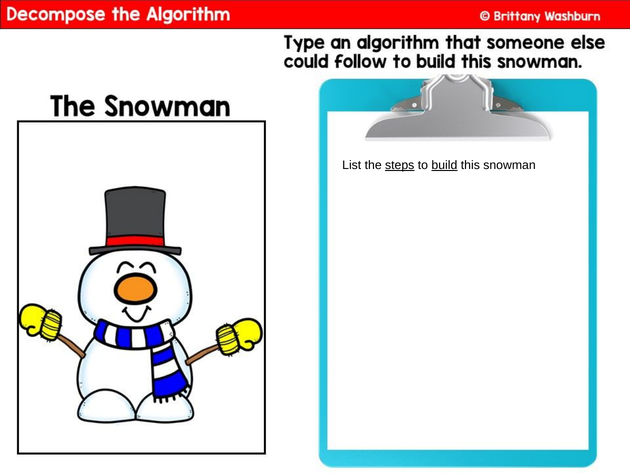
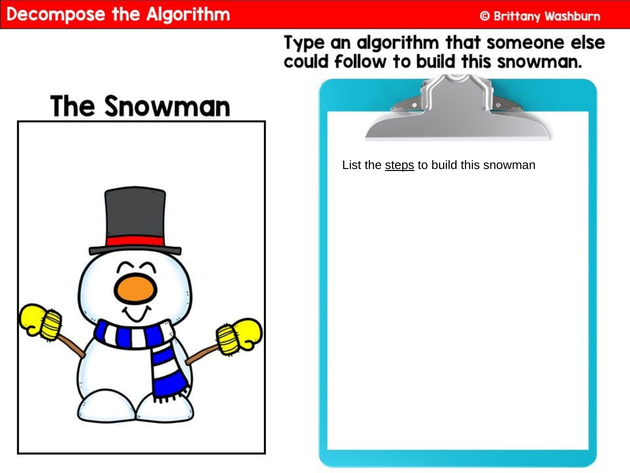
build underline: present -> none (444, 165)
